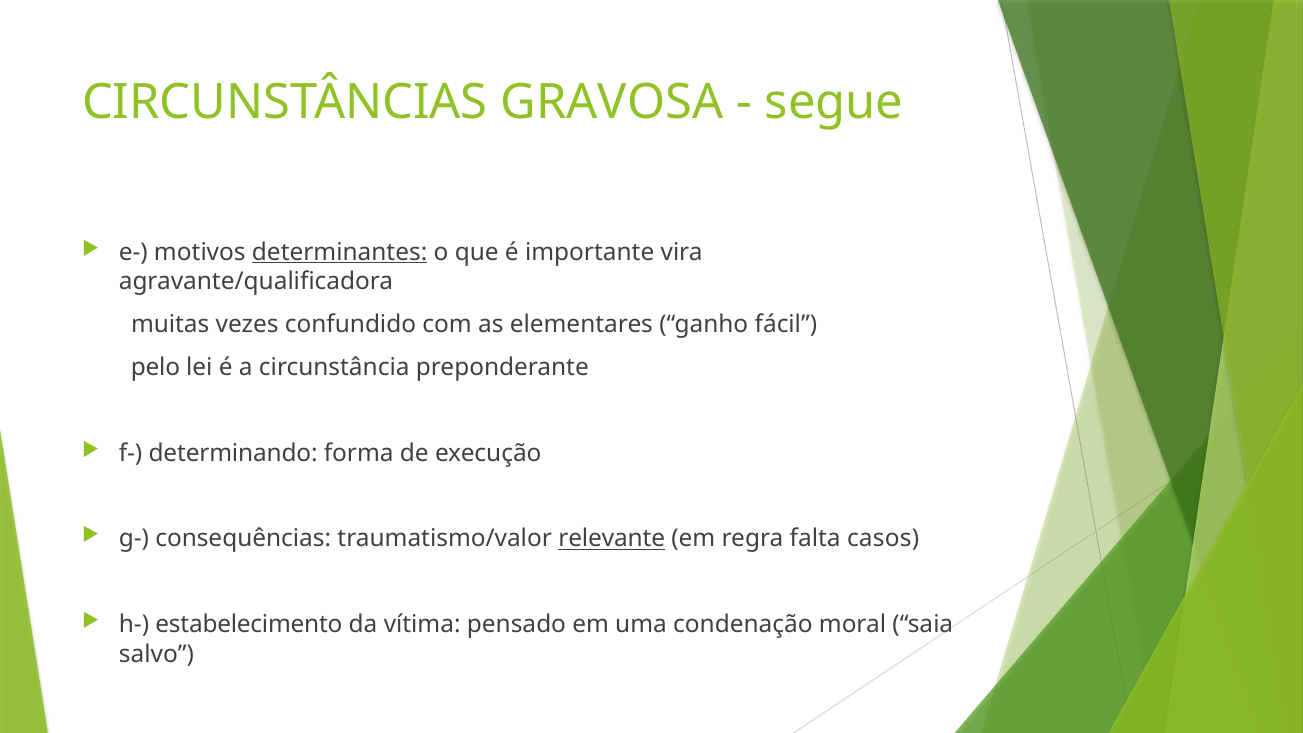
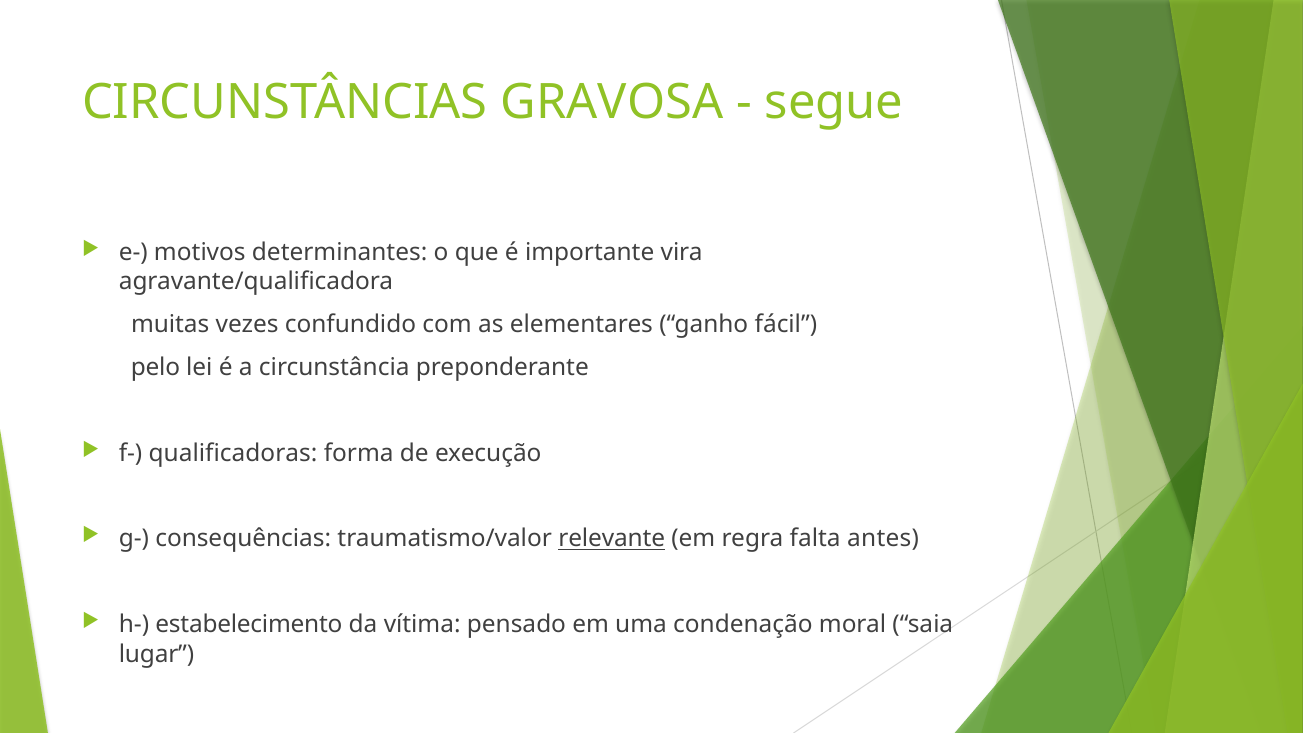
determinantes underline: present -> none (340, 252)
determinando: determinando -> qualificadoras (233, 453)
casos: casos -> antes (883, 539)
salvo: salvo -> lugar (156, 654)
